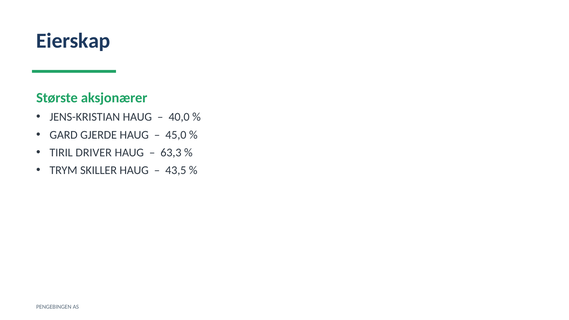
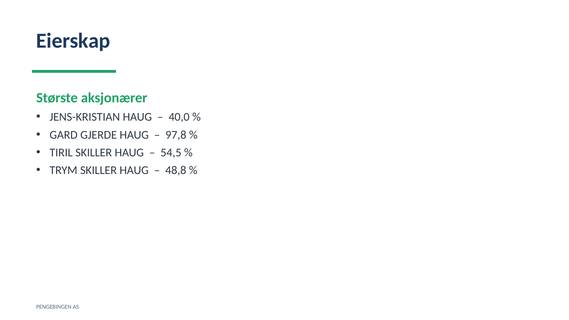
45,0: 45,0 -> 97,8 (176, 135)
TIRIL DRIVER: DRIVER -> SKILLER (94, 153)
63,3: 63,3 -> 54,5 (171, 153)
43,5: 43,5 -> 48,8 (176, 170)
